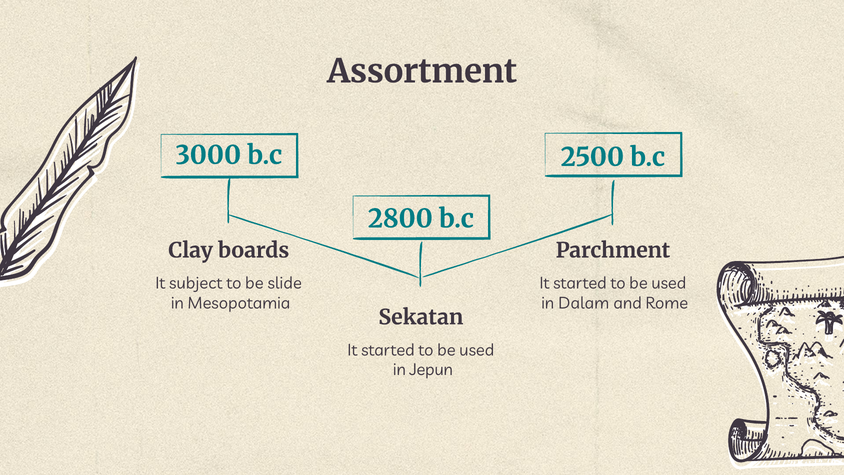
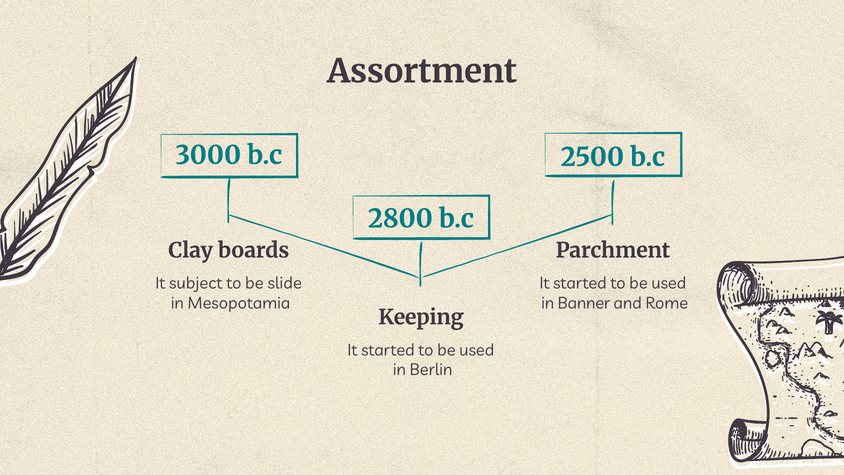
Dalam: Dalam -> Banner (584, 303)
Sekatan: Sekatan -> Keeping (421, 317)
Jepun: Jepun -> Berlin (431, 370)
